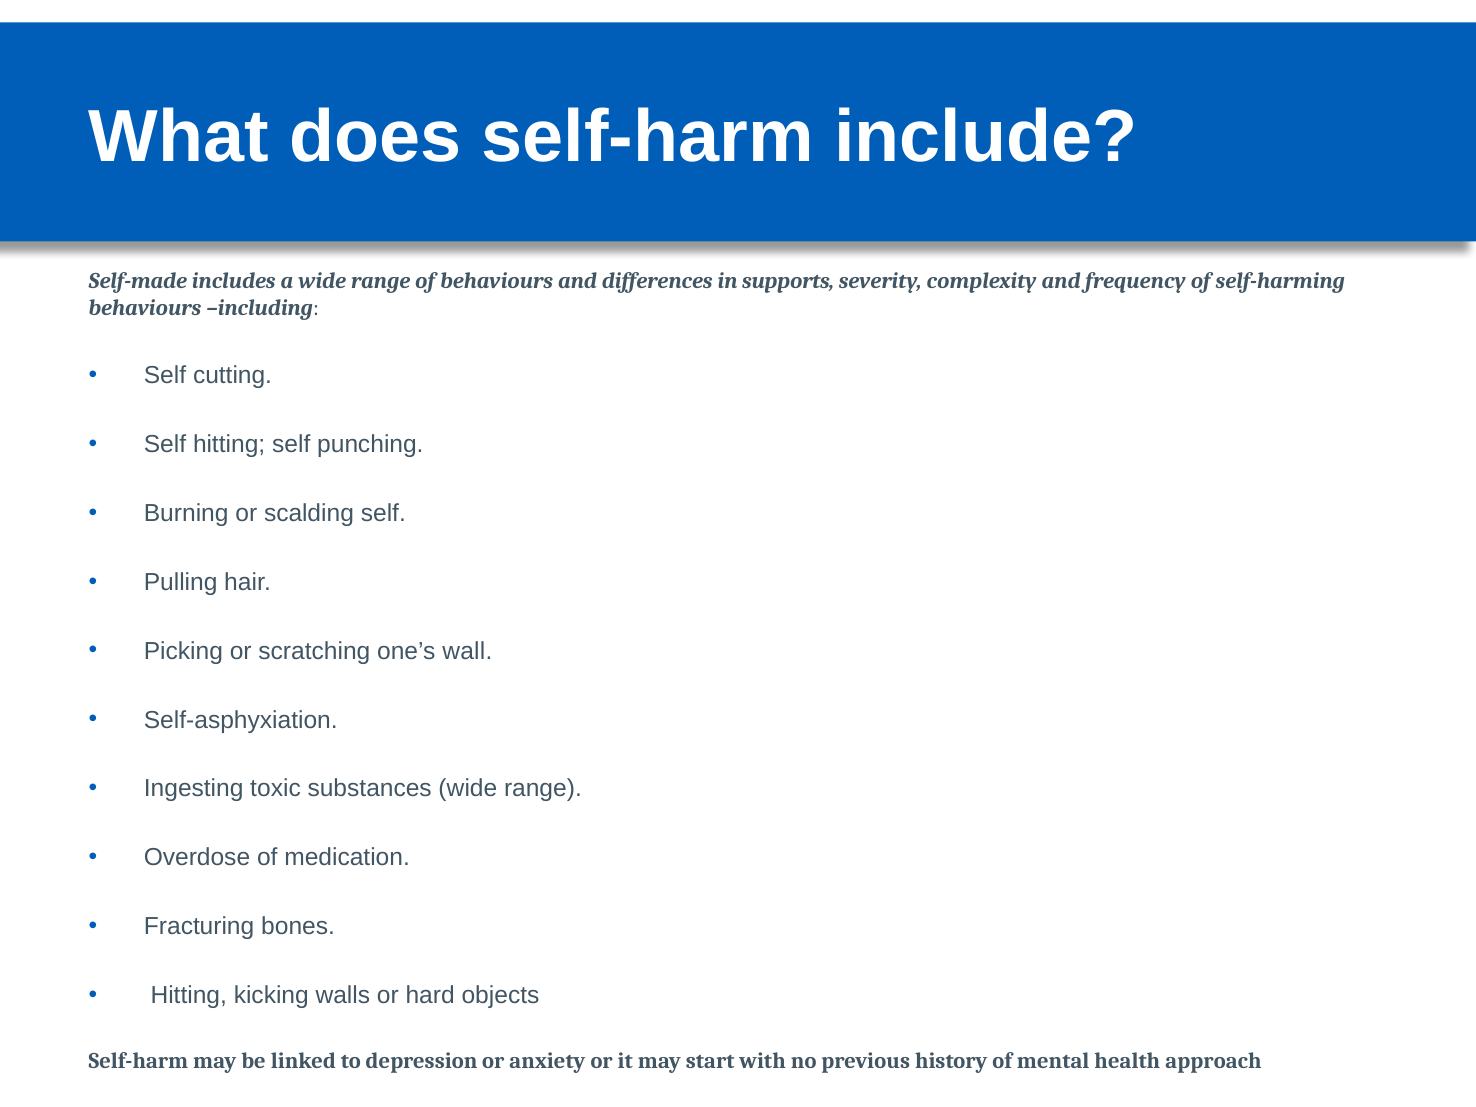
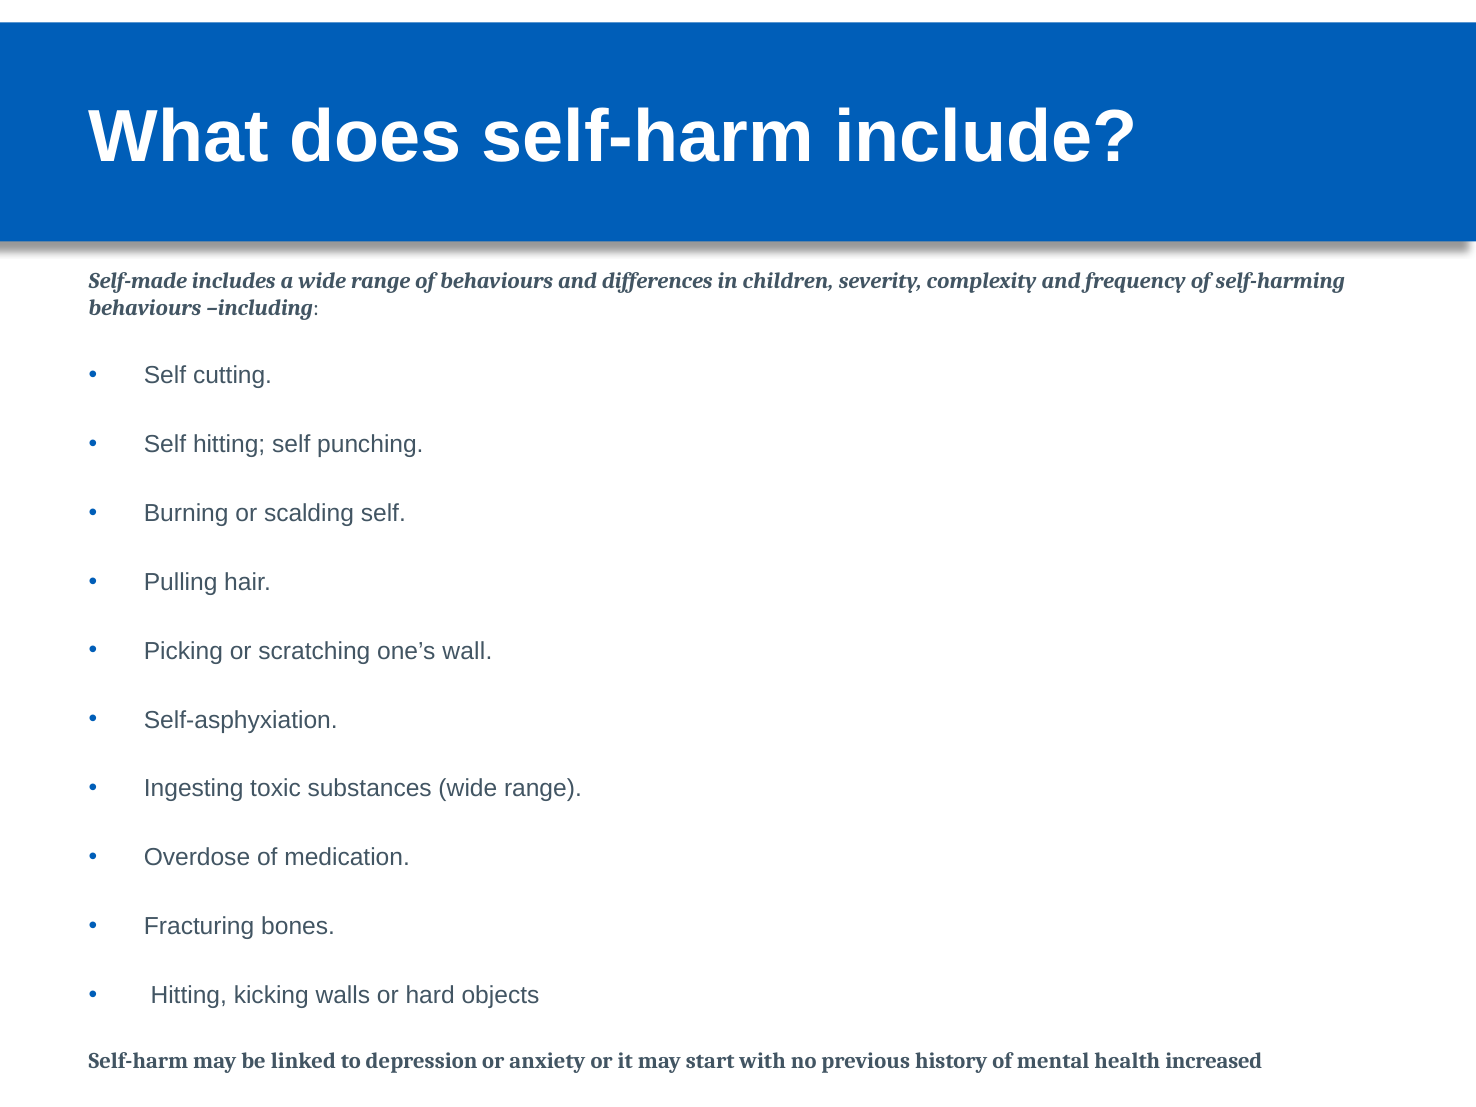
supports: supports -> children (788, 281)
approach: approach -> increased (1214, 1061)
